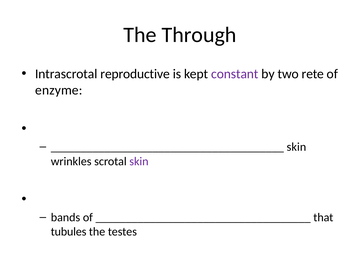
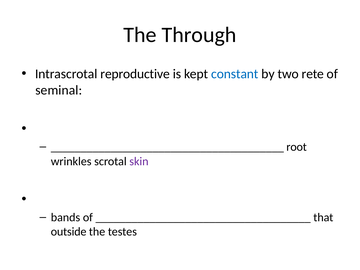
constant colour: purple -> blue (235, 74)
enzyme: enzyme -> seminal (59, 90)
skin: skin -> root (297, 147)
tubules: tubules -> outside (69, 232)
